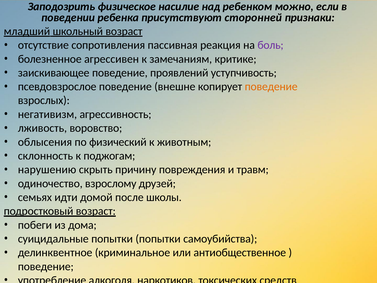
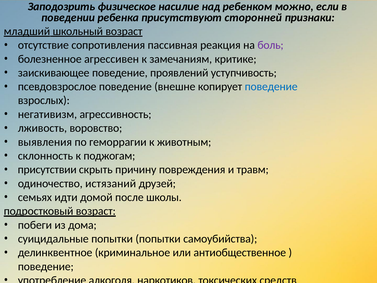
поведение colour: orange -> blue (271, 87)
облысения: облысения -> выявления (45, 142)
физический: физический -> геморрагии (118, 142)
нарушению: нарушению -> присутствии (47, 169)
взрослому: взрослому -> истязаний (111, 183)
